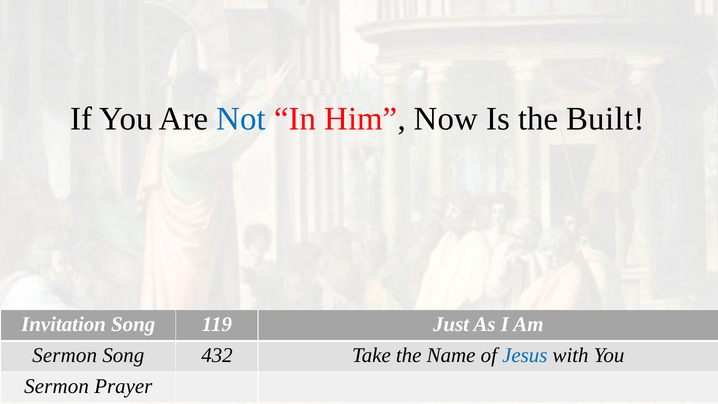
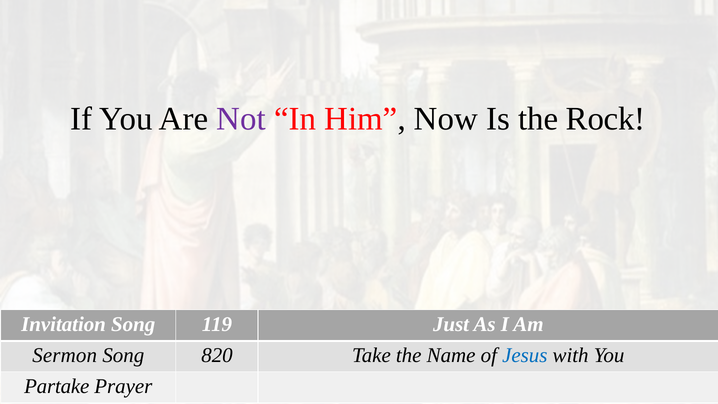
Not colour: blue -> purple (241, 119)
Built: Built -> Rock (606, 119)
432: 432 -> 820 (217, 355)
Sermon: Sermon -> Partake (57, 386)
